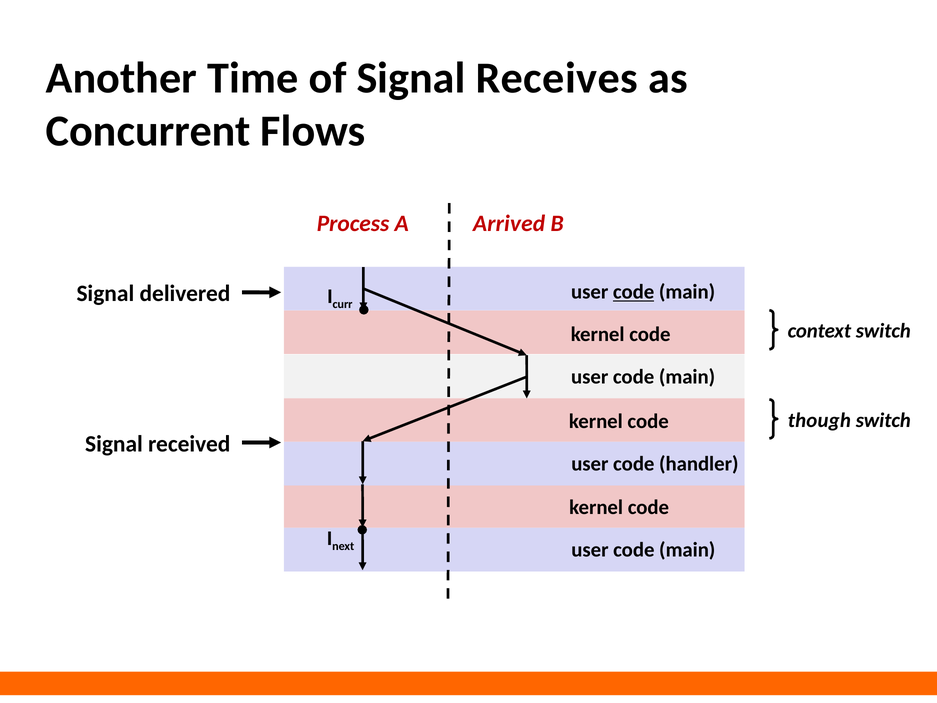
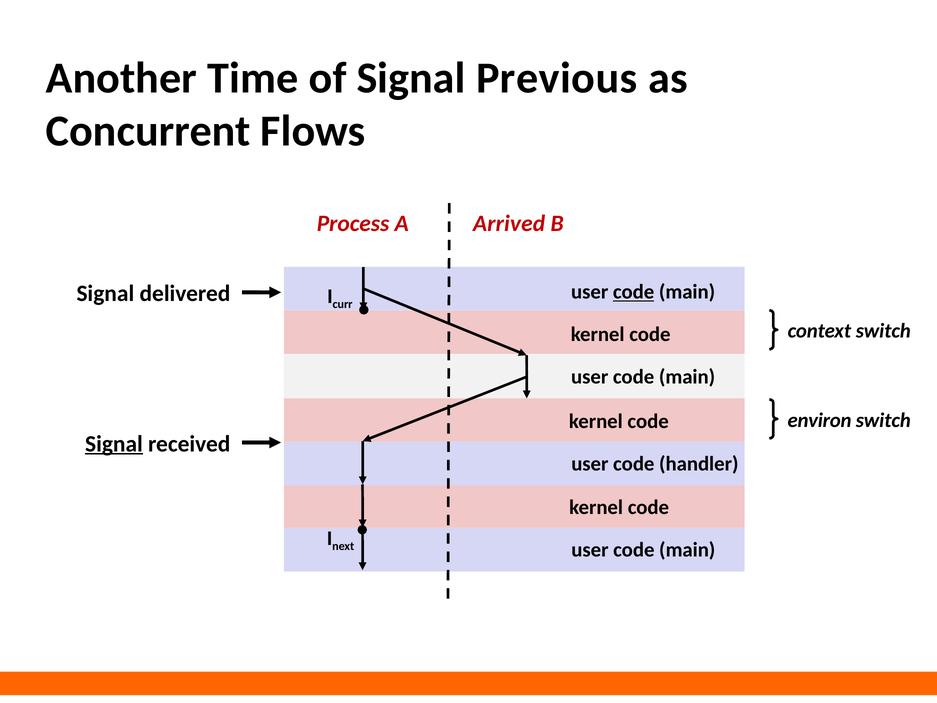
Receives: Receives -> Previous (557, 78)
though: though -> environ (820, 420)
Signal underline: none -> present (114, 444)
